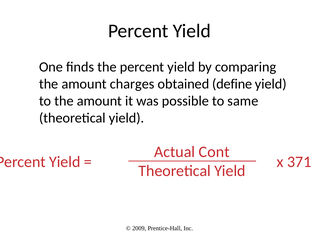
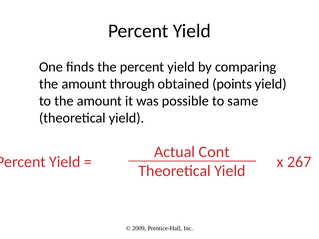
charges: charges -> through (132, 84)
define: define -> points (232, 84)
371: 371 -> 267 (299, 162)
